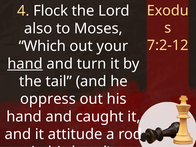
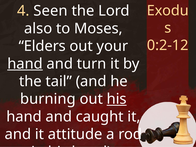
Flock: Flock -> Seen (51, 11)
7:2-12: 7:2-12 -> 0:2-12 (168, 45)
Which: Which -> Elders (42, 46)
oppress: oppress -> burning (48, 99)
his underline: none -> present (117, 99)
